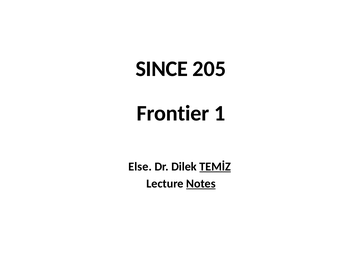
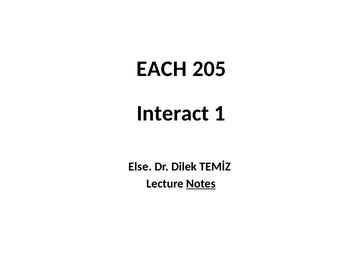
SINCE: SINCE -> EACH (162, 69)
Frontier: Frontier -> Interact (173, 113)
TEMİZ underline: present -> none (215, 166)
